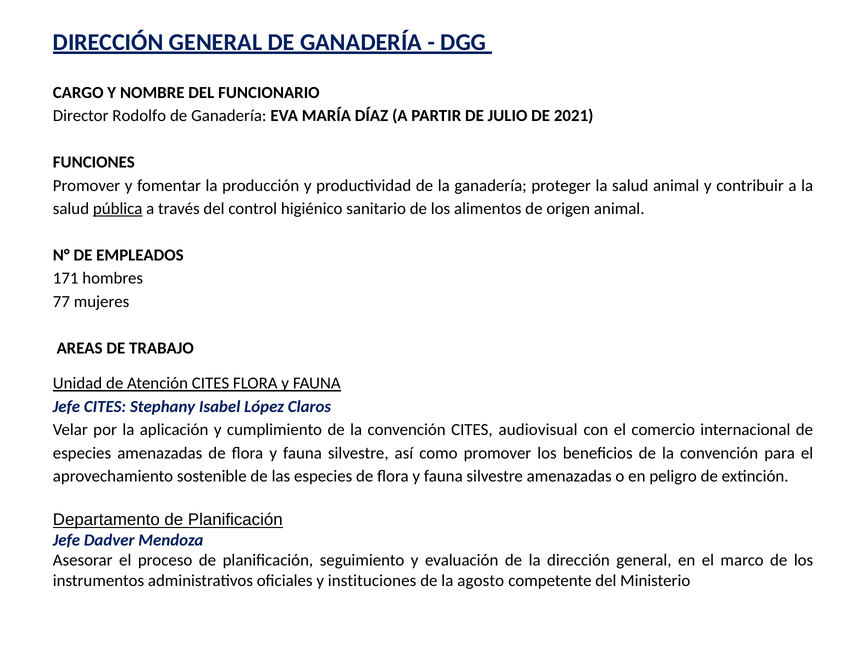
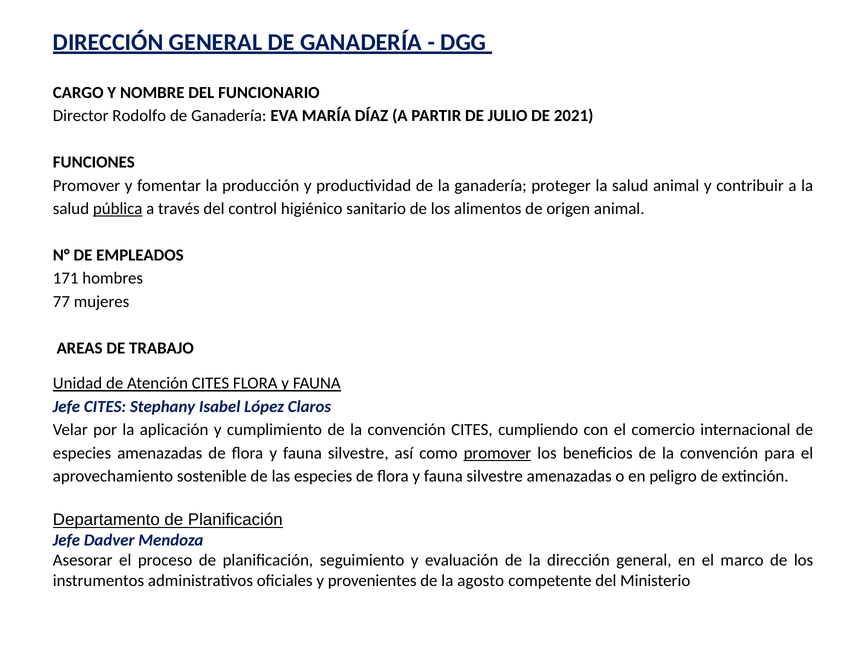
audiovisual: audiovisual -> cumpliendo (538, 430)
promover underline: none -> present (497, 453)
instituciones: instituciones -> provenientes (372, 581)
